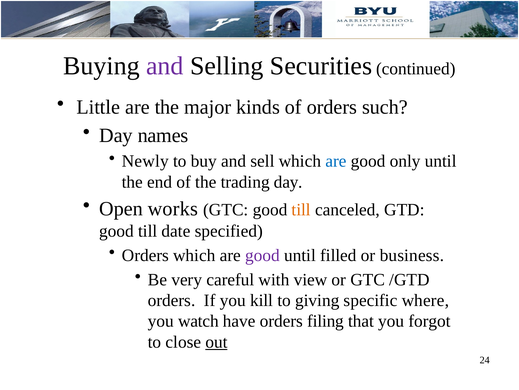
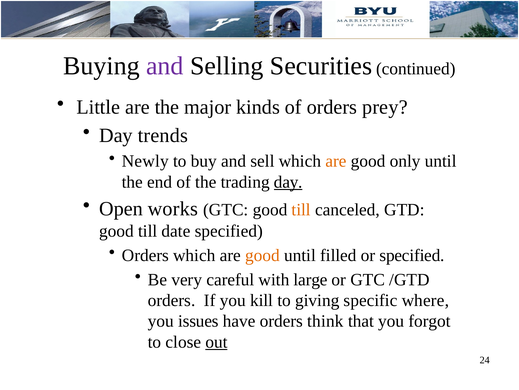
such: such -> prey (385, 107)
names: names -> trends (163, 135)
are colour: blue -> orange (336, 161)
day underline: none -> present (288, 182)
good colour: purple -> orange (262, 255)
or business: business -> specified (412, 255)
view: view -> large (311, 279)
watch: watch -> issues (198, 321)
filing: filing -> think (325, 321)
